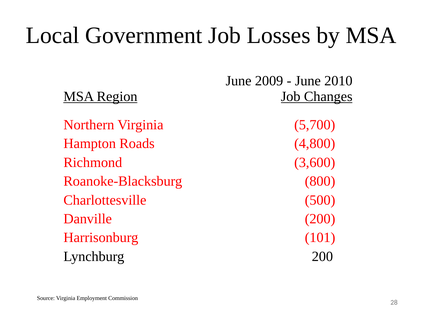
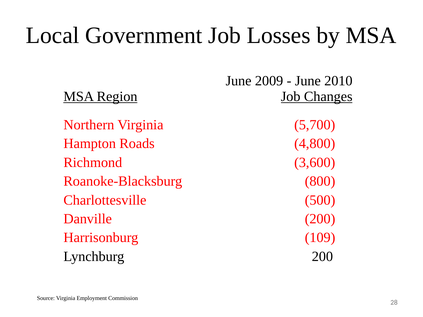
101: 101 -> 109 (320, 238)
